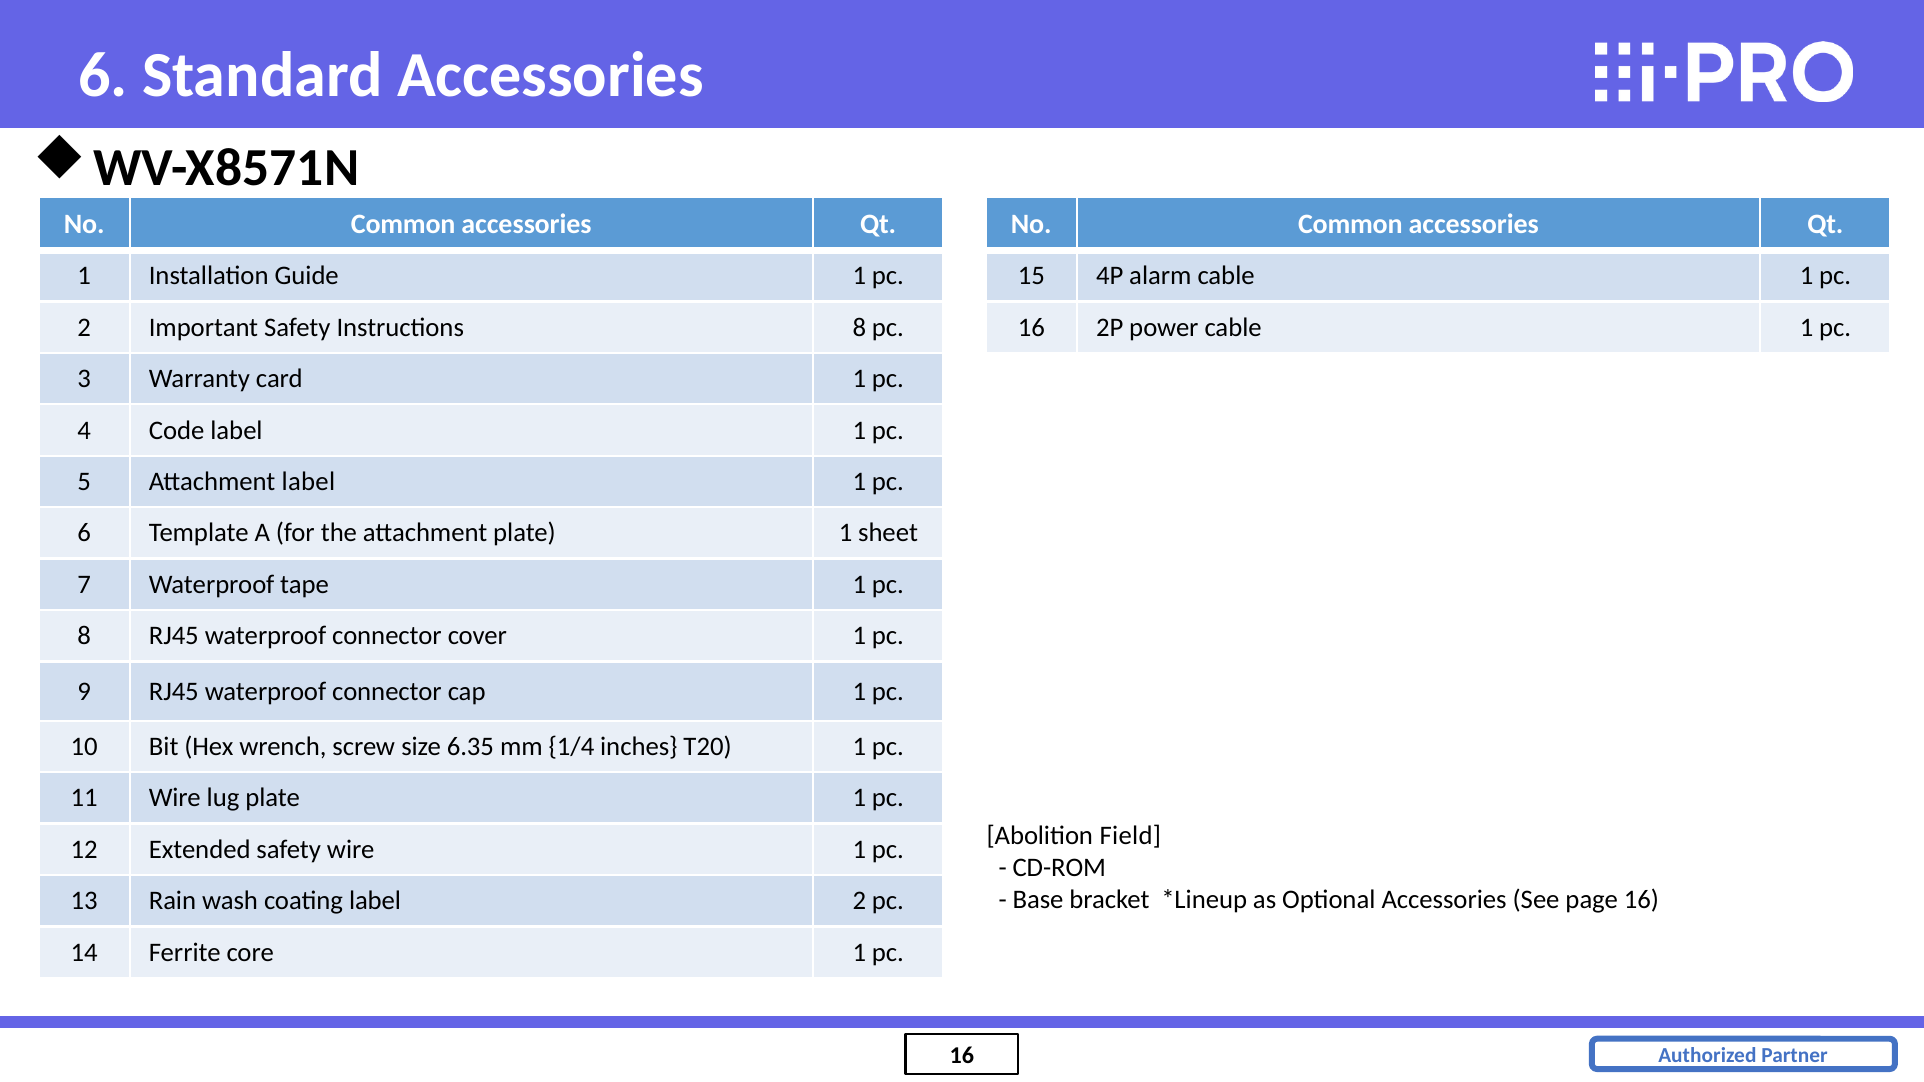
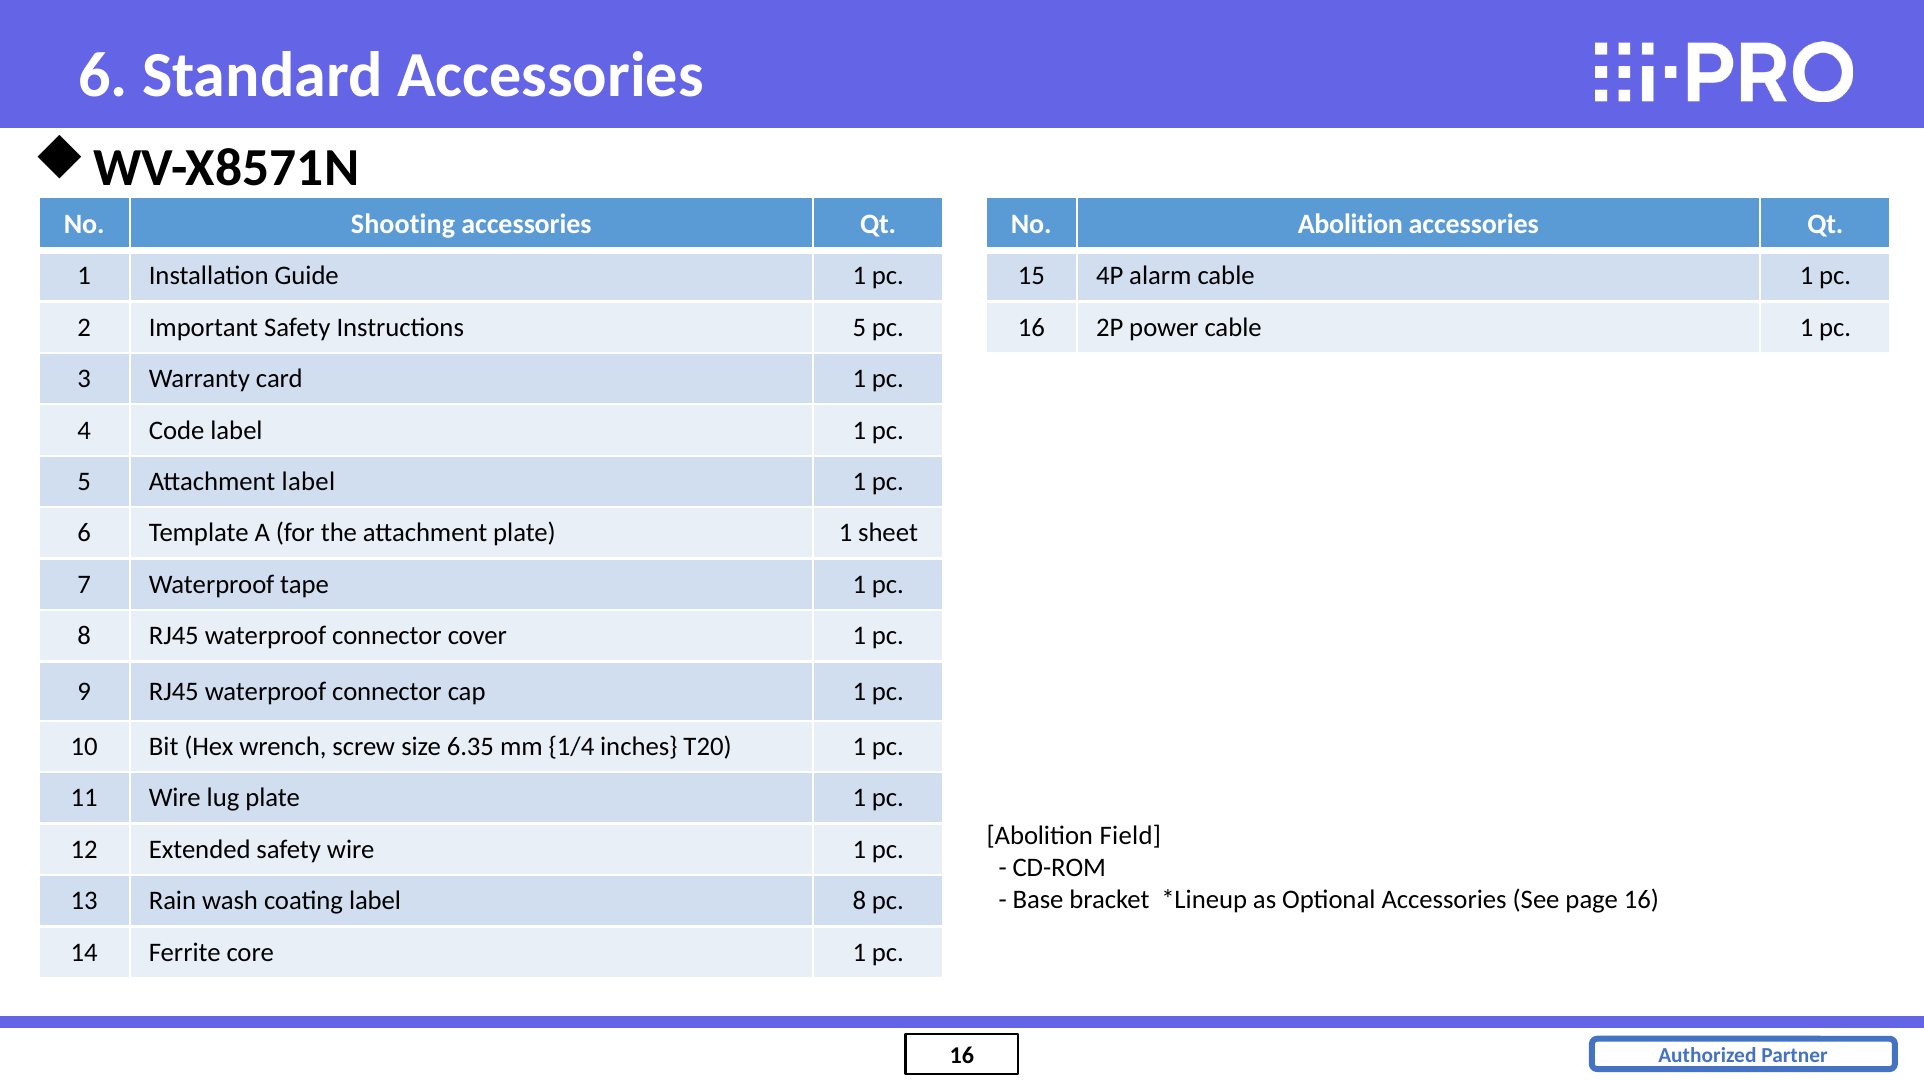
Common: Common -> Shooting (403, 224)
Common: Common -> Abolition (1350, 224)
Instructions 8: 8 -> 5 (859, 328)
label 2: 2 -> 8 (859, 901)
